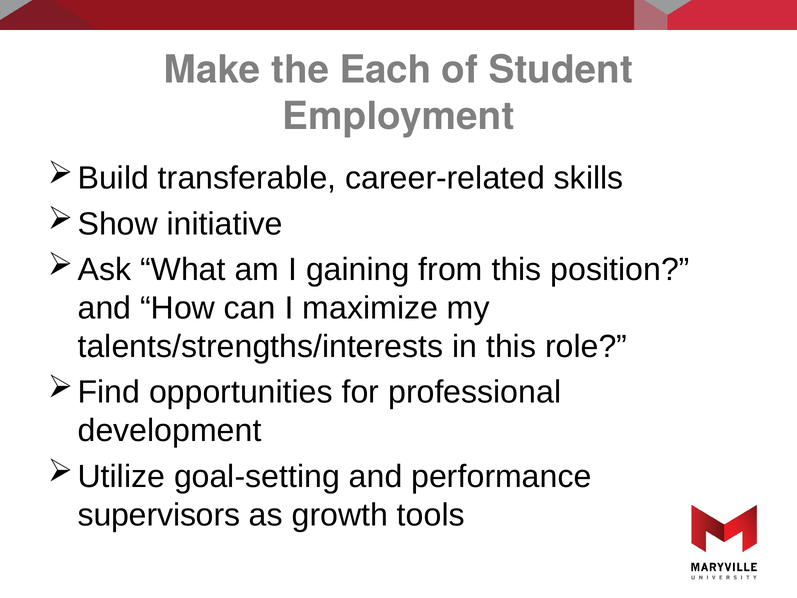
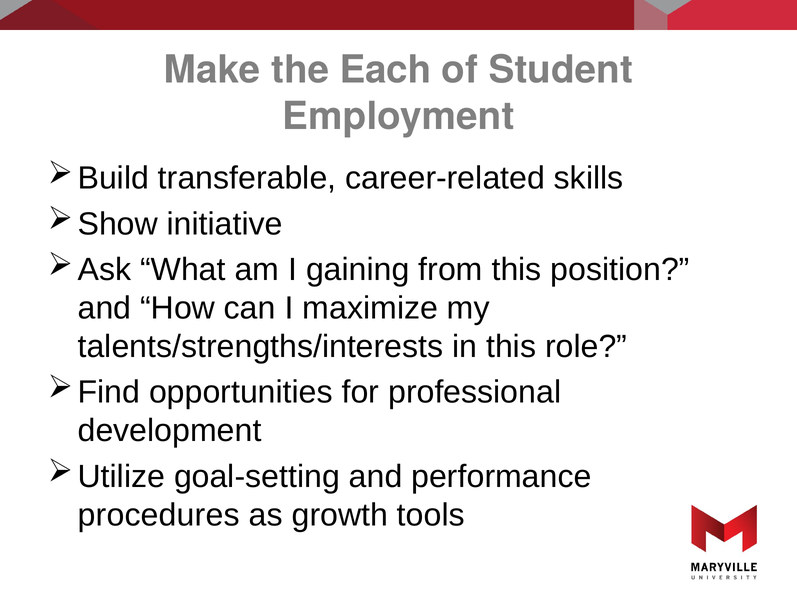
supervisors: supervisors -> procedures (159, 515)
